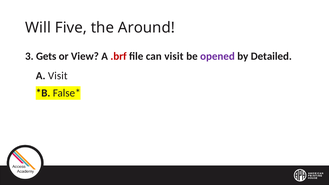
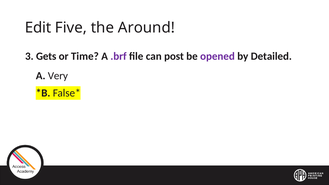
Will: Will -> Edit (38, 28)
View: View -> Time (85, 56)
.brf colour: red -> purple (118, 56)
can visit: visit -> post (174, 56)
A Visit: Visit -> Very (58, 76)
